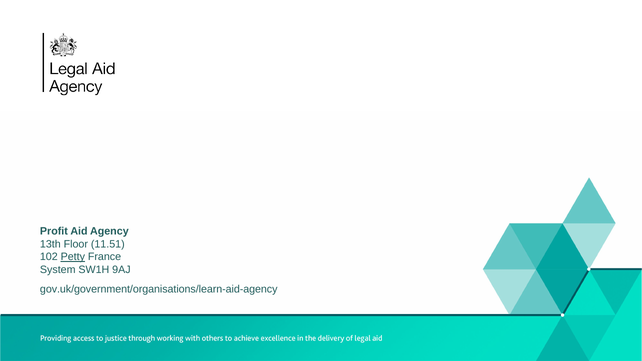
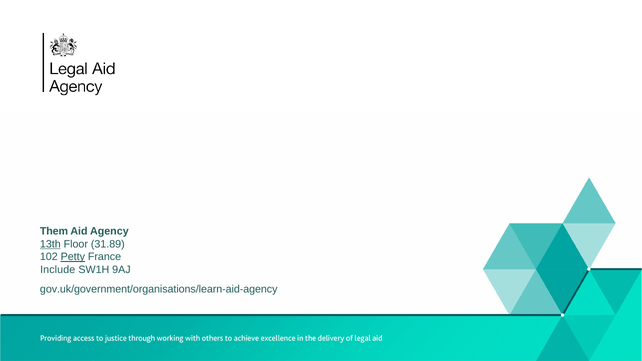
Profit: Profit -> Them (54, 231)
13th underline: none -> present (50, 244)
11.51: 11.51 -> 31.89 (108, 244)
System: System -> Include (58, 270)
